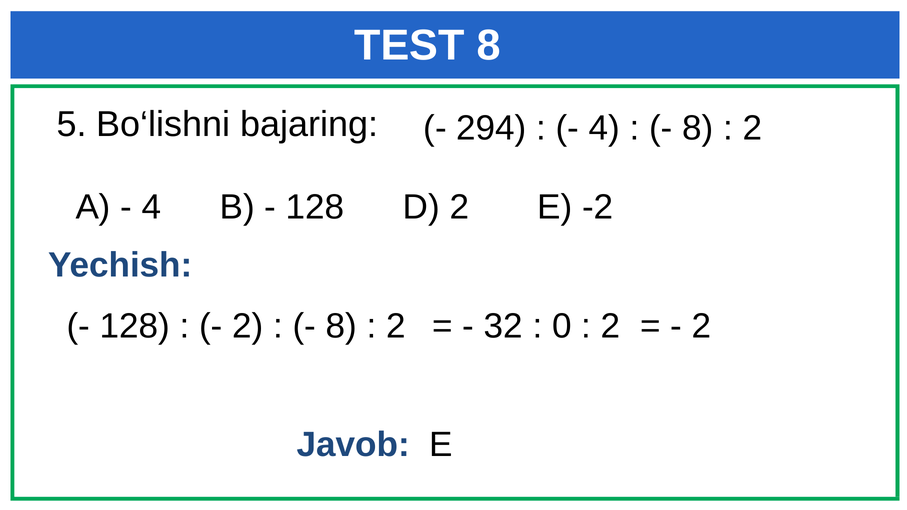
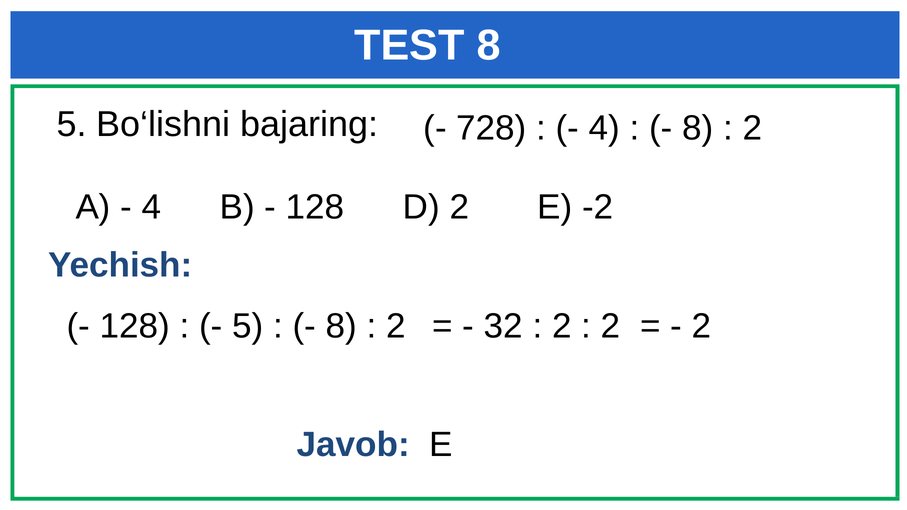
294: 294 -> 728 (491, 128)
2: 2 -> 5 (248, 326)
0: 0 -> 2 (562, 326)
